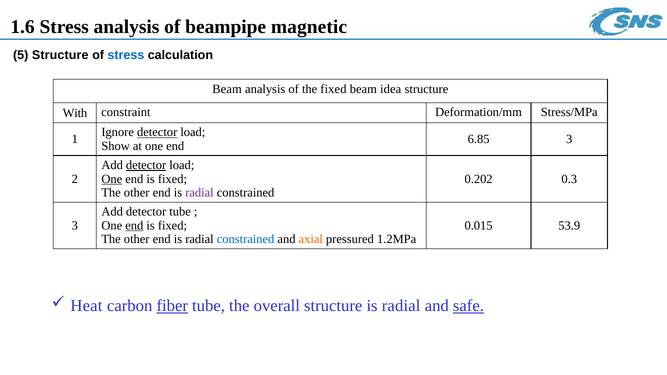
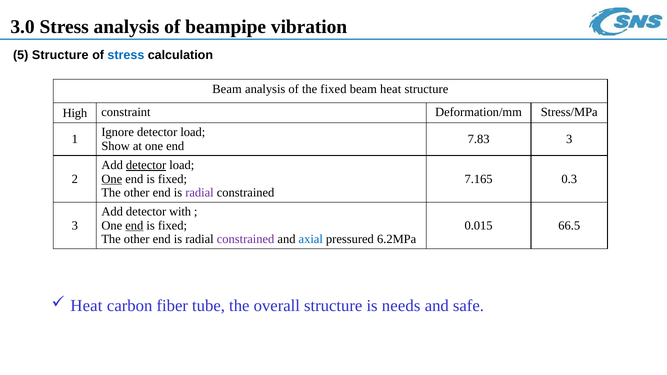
1.6: 1.6 -> 3.0 (23, 27)
magnetic: magnetic -> vibration (309, 27)
beam idea: idea -> heat (391, 89)
With: With -> High (75, 113)
detector underline: present -> none (157, 132)
6.85: 6.85 -> 7.83 (479, 139)
0.202: 0.202 -> 7.165 (479, 179)
detector tube: tube -> with (180, 212)
53.9: 53.9 -> 66.5 (569, 226)
constrained colour: blue -> purple (246, 239)
axial colour: orange -> blue (311, 239)
1.2MPa: 1.2MPa -> 6.2MPa (397, 239)
fiber underline: present -> none (172, 306)
structure is radial: radial -> needs (401, 306)
safe underline: present -> none (468, 306)
